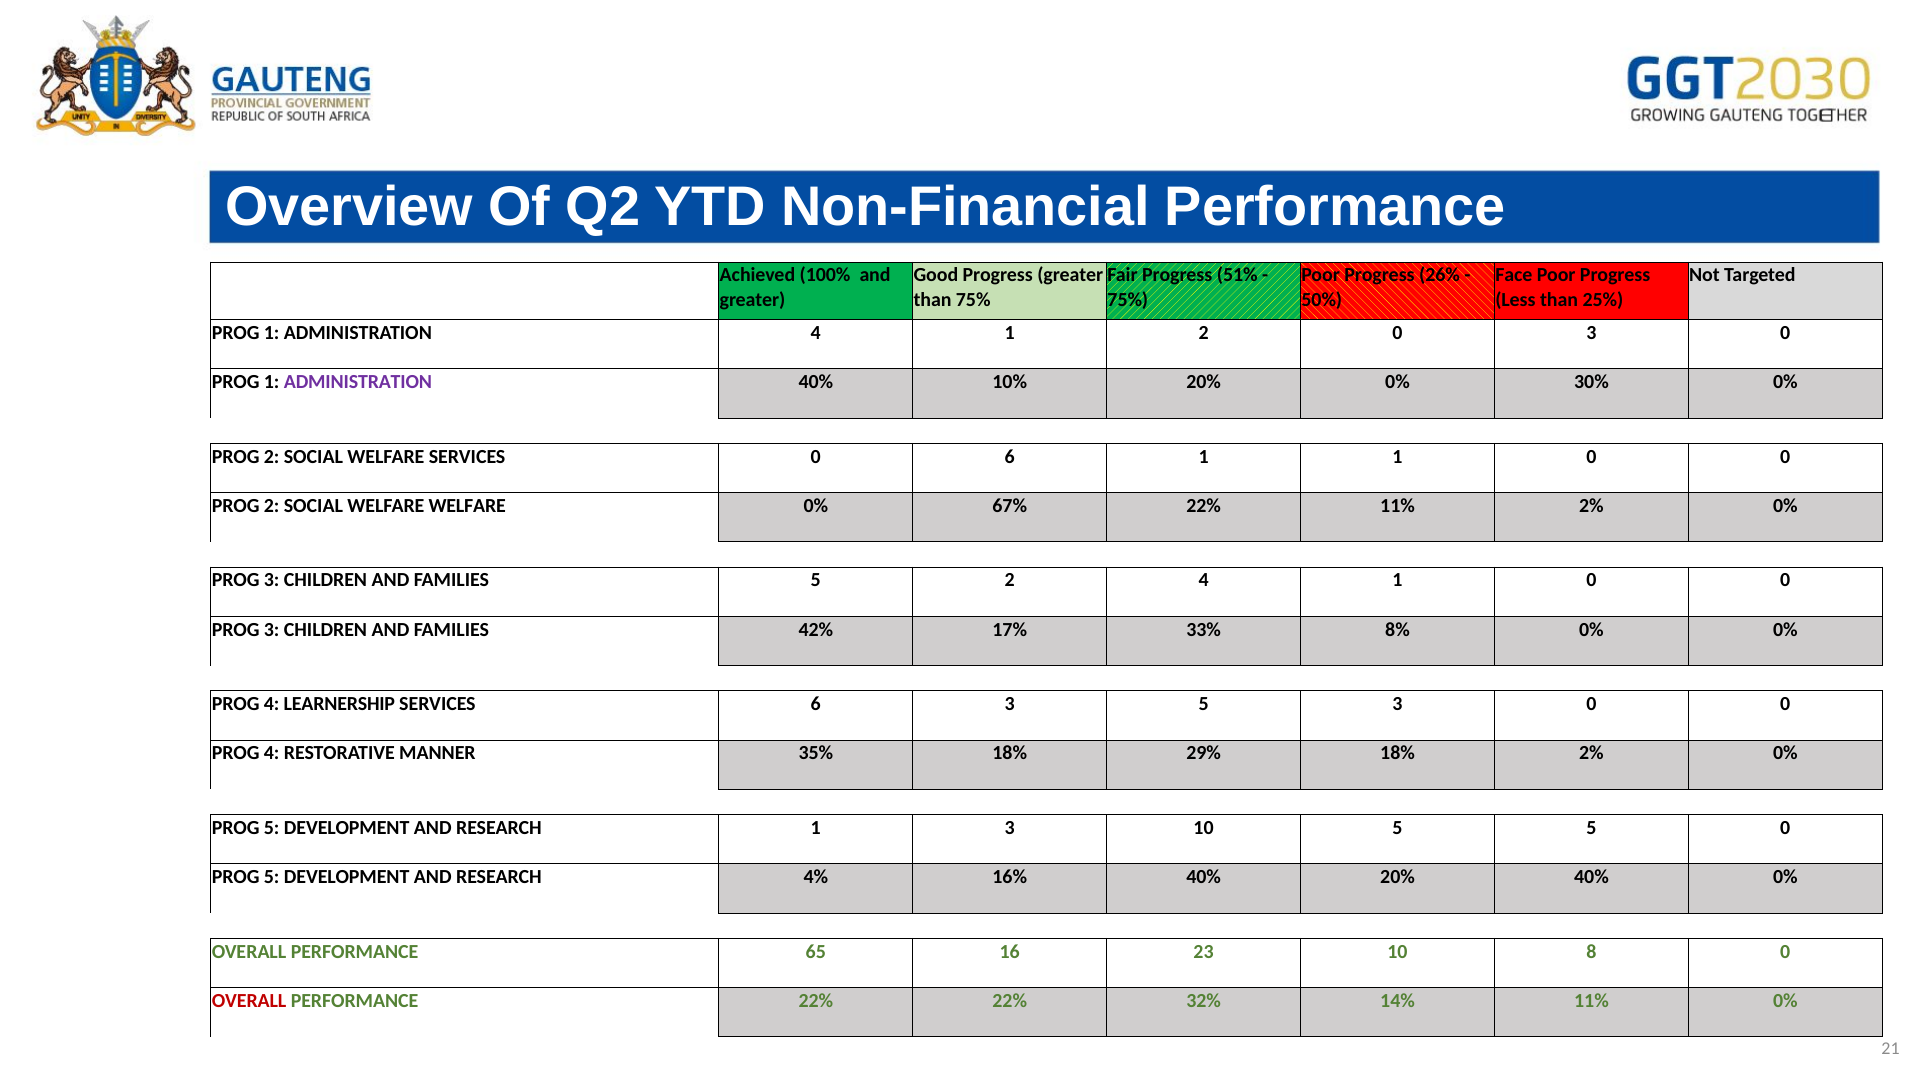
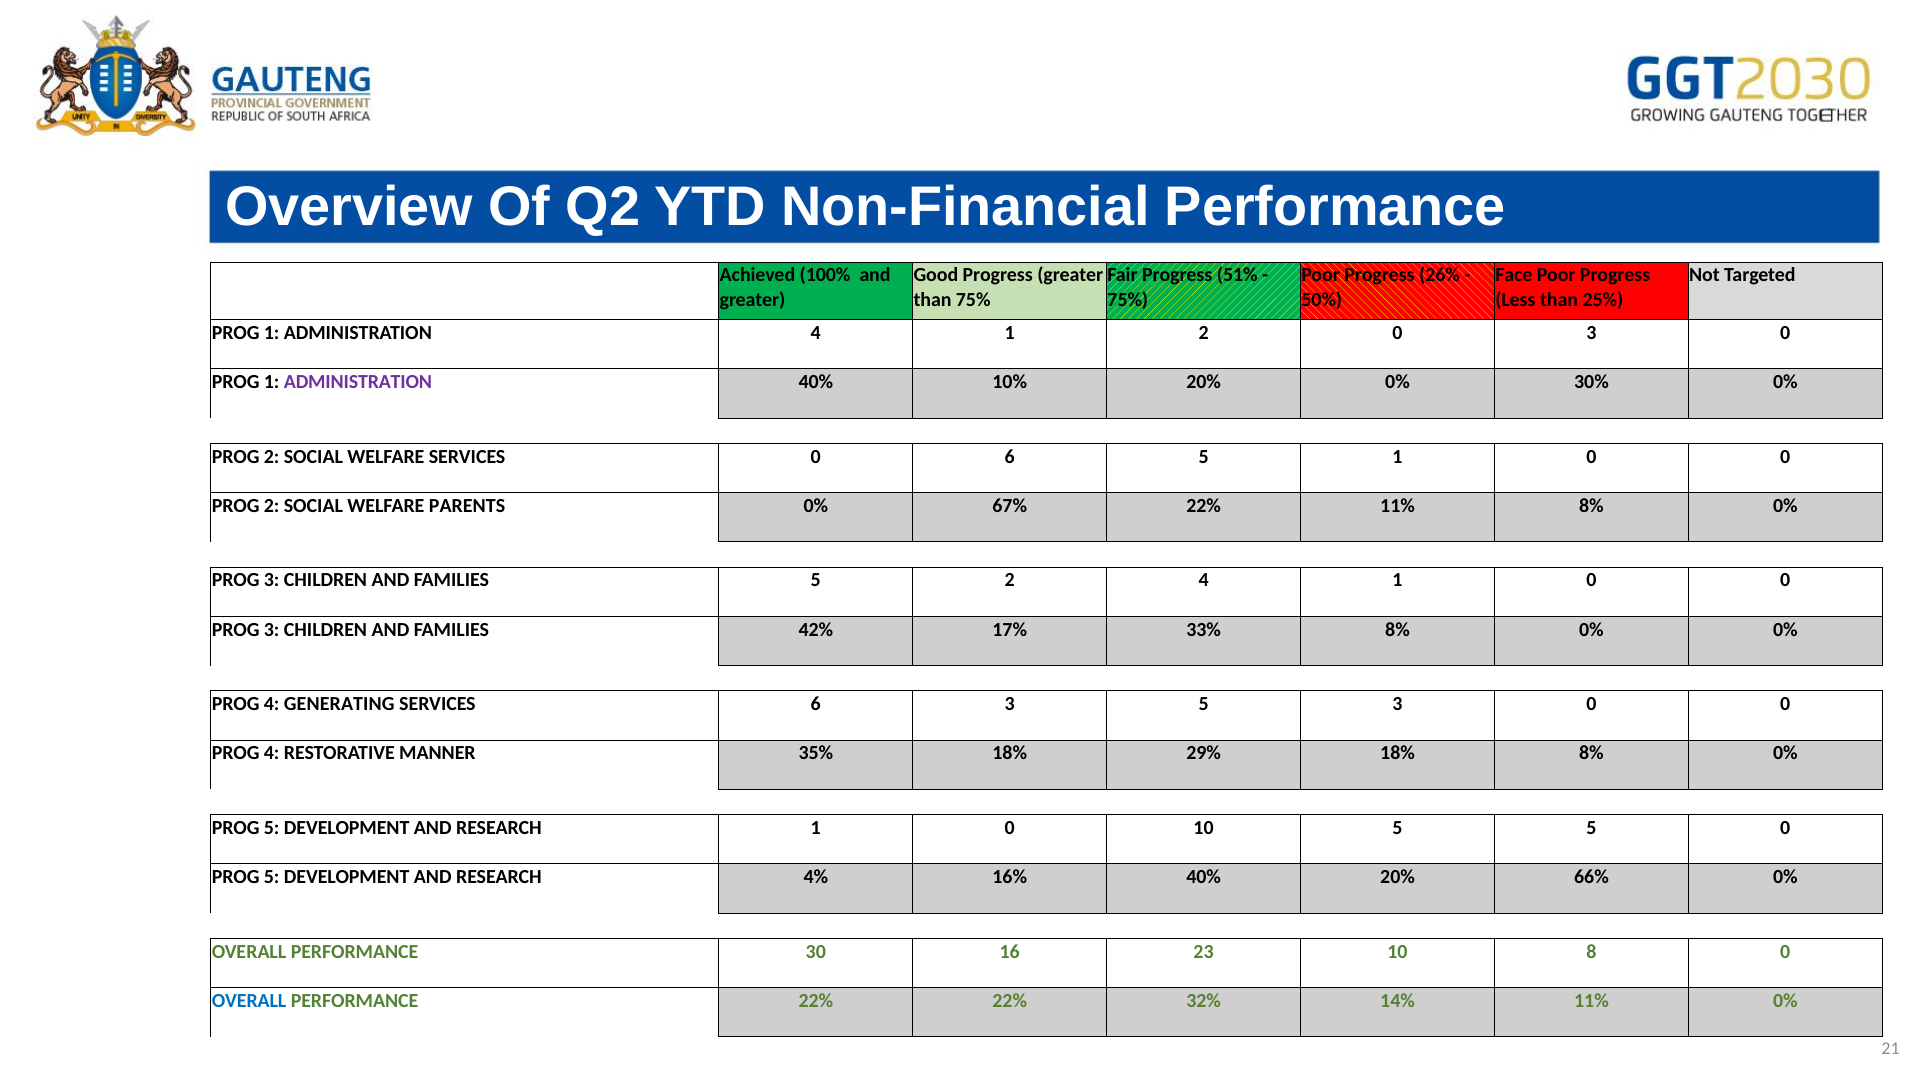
6 1: 1 -> 5 (1204, 457)
WELFARE WELFARE: WELFARE -> PARENTS (467, 506)
11% 2%: 2% -> 8% (1591, 506)
LEARNERSHIP: LEARNERSHIP -> GENERATING (339, 704)
18% 2%: 2% -> 8% (1591, 754)
RESEARCH 1 3: 3 -> 0 (1010, 828)
20% 40%: 40% -> 66% (1591, 878)
65: 65 -> 30 (816, 952)
OVERALL colour: red -> blue (249, 1001)
